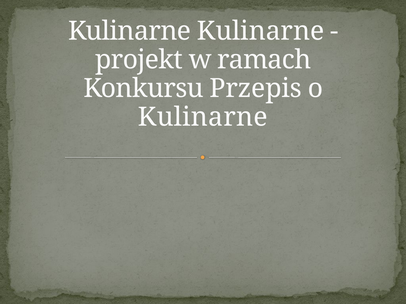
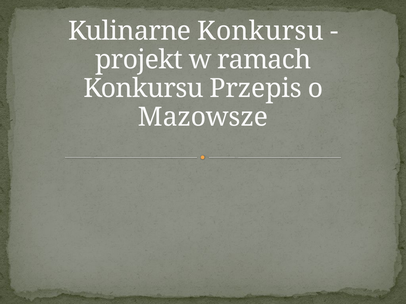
Kulinarne Kulinarne: Kulinarne -> Konkursu (260, 31)
Kulinarne: Kulinarne -> Mazowsze (203, 117)
